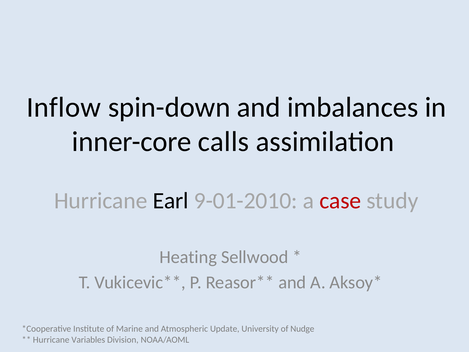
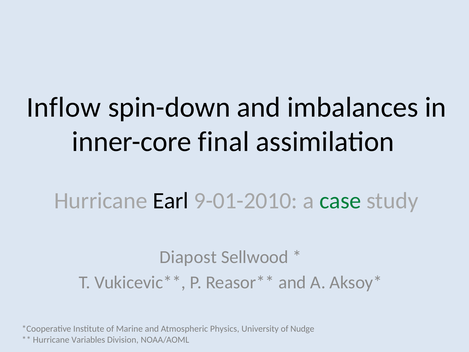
calls: calls -> final (224, 142)
case colour: red -> green (340, 201)
Heating: Heating -> Diapost (188, 257)
Update: Update -> Physics (225, 329)
